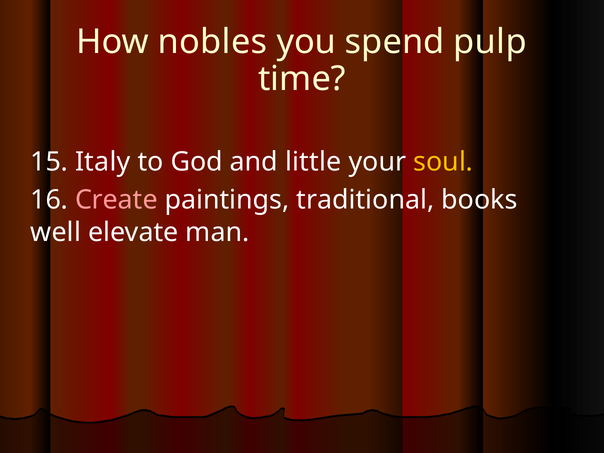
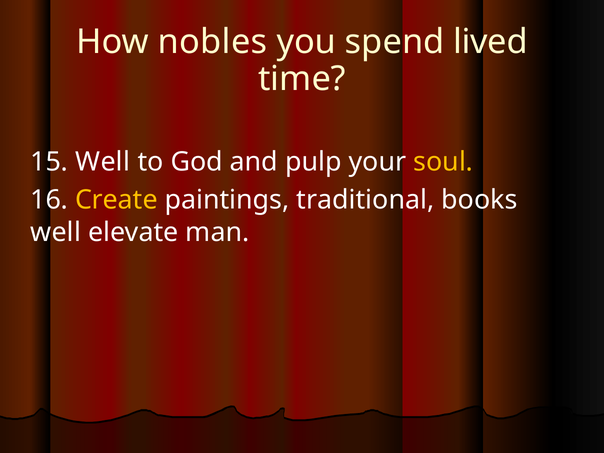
pulp: pulp -> lived (490, 42)
15 Italy: Italy -> Well (103, 162)
little: little -> pulp (313, 162)
Create colour: pink -> yellow (116, 200)
